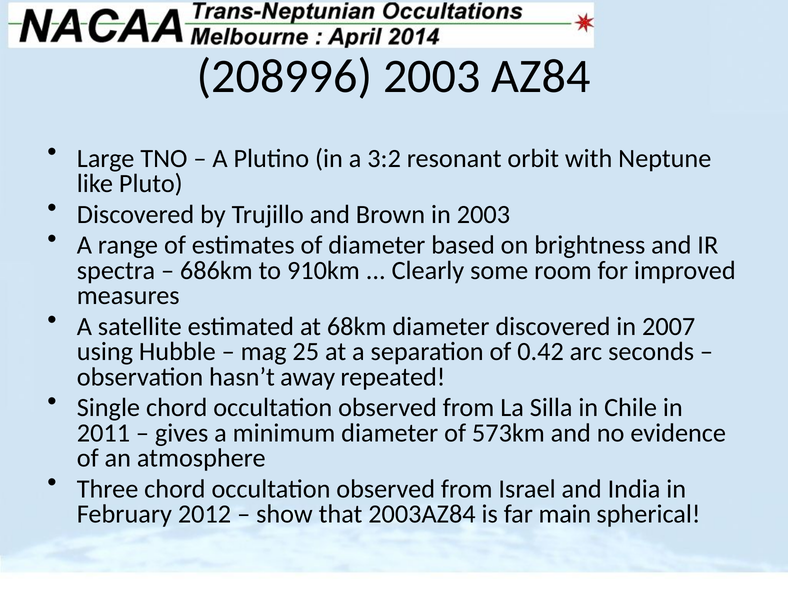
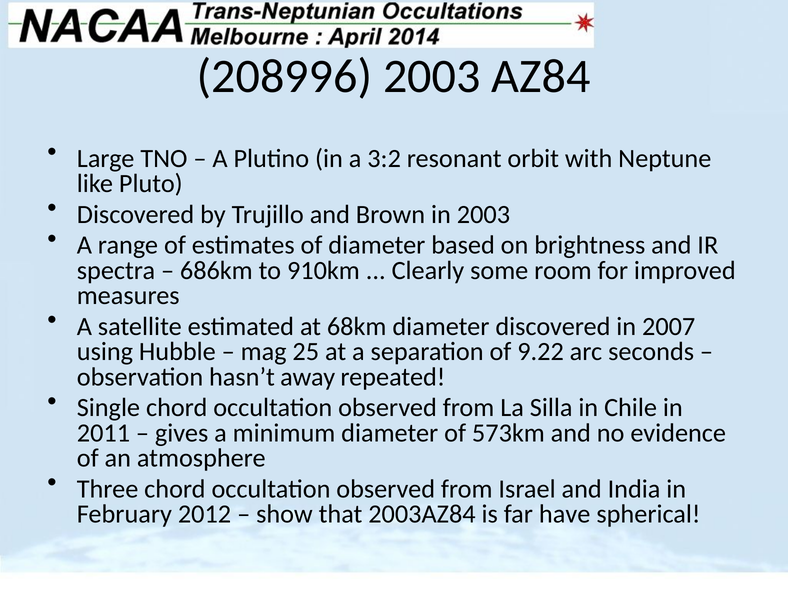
0.42: 0.42 -> 9.22 (541, 352)
main: main -> have (565, 514)
